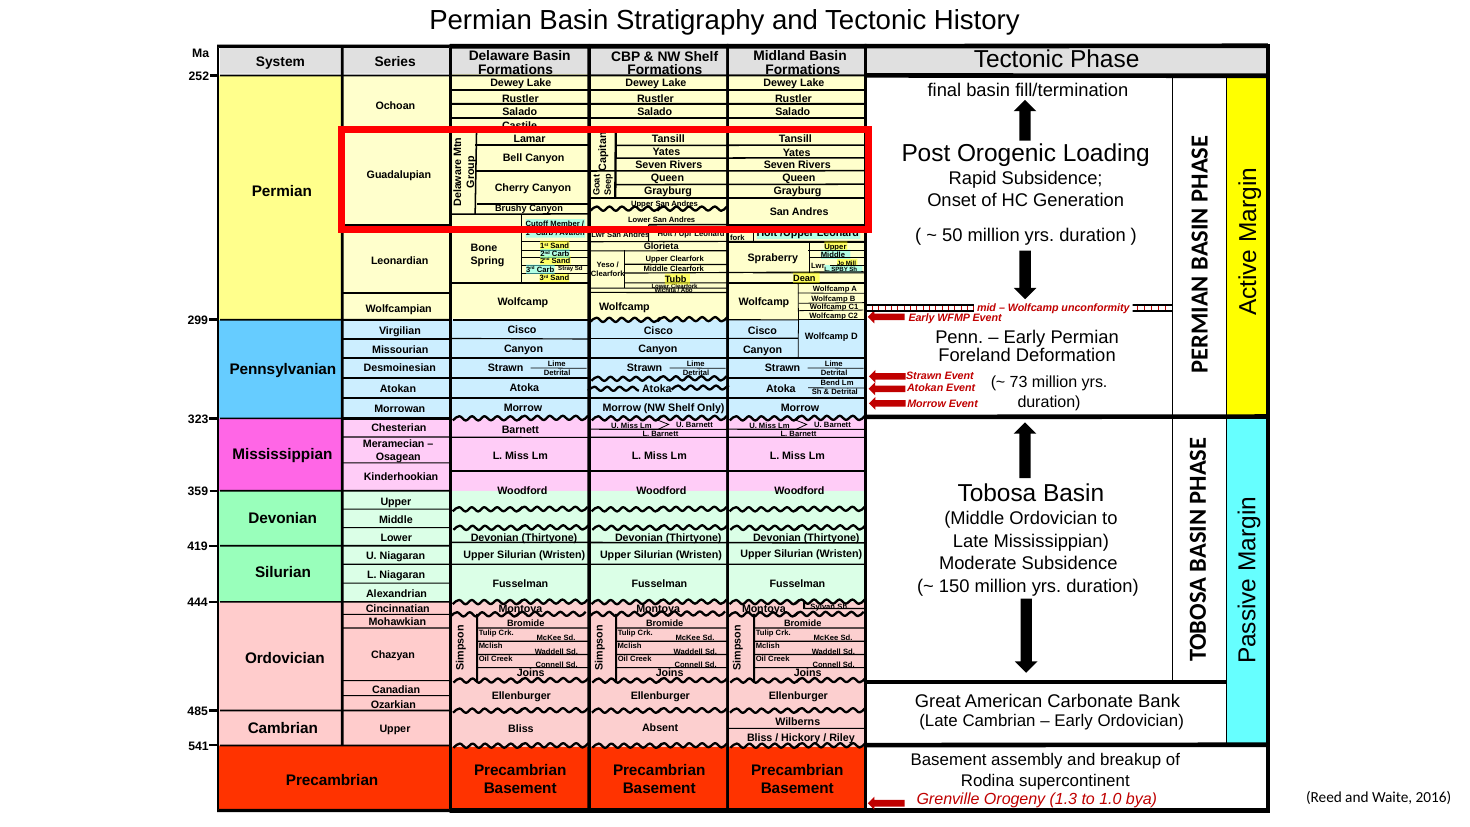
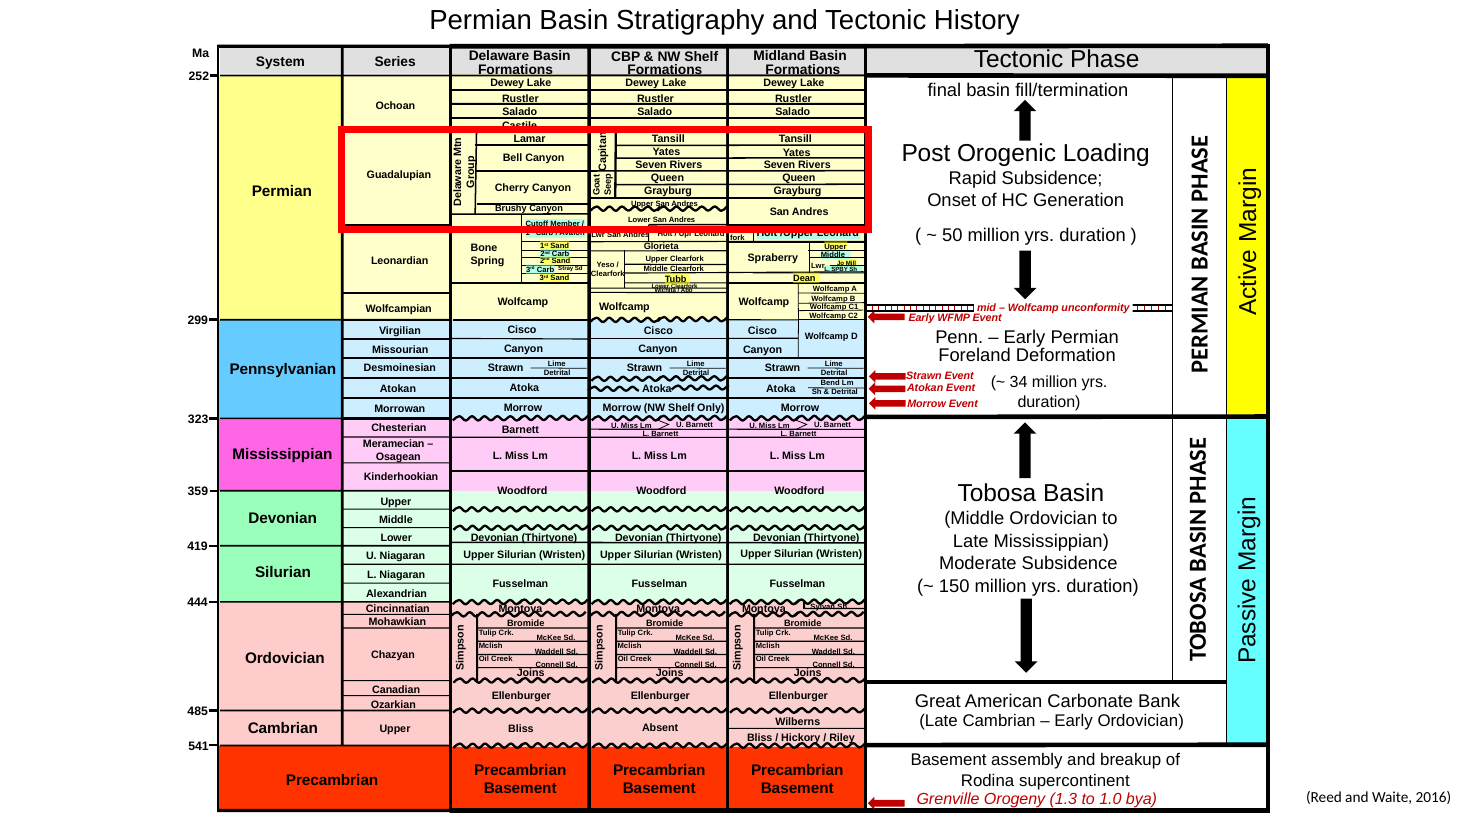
73: 73 -> 34 (1019, 382)
